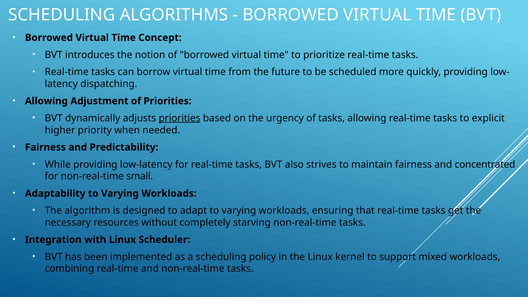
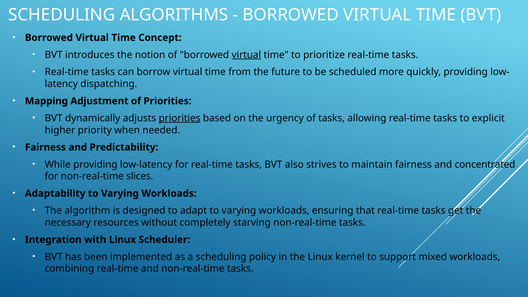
virtual underline: none -> present (246, 55)
Allowing: Allowing -> Mapping (46, 101)
small: small -> slices (140, 176)
